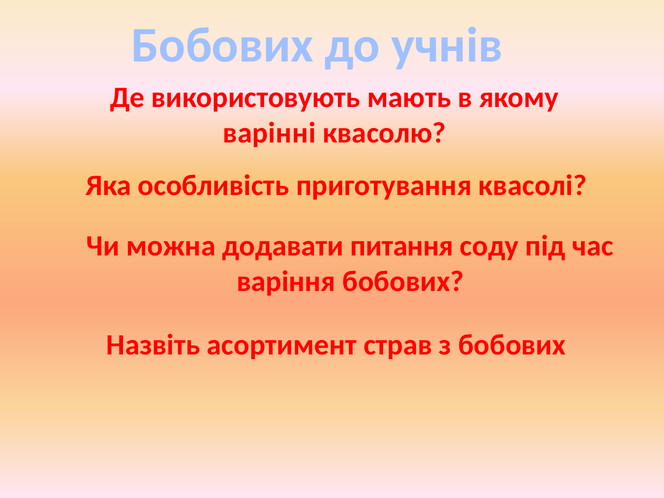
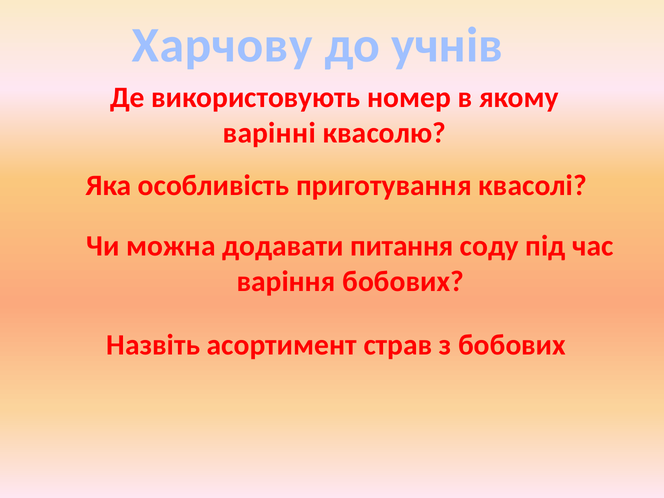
Бобових: Бобових -> Харчову (222, 45)
мають: мають -> номер (409, 98)
